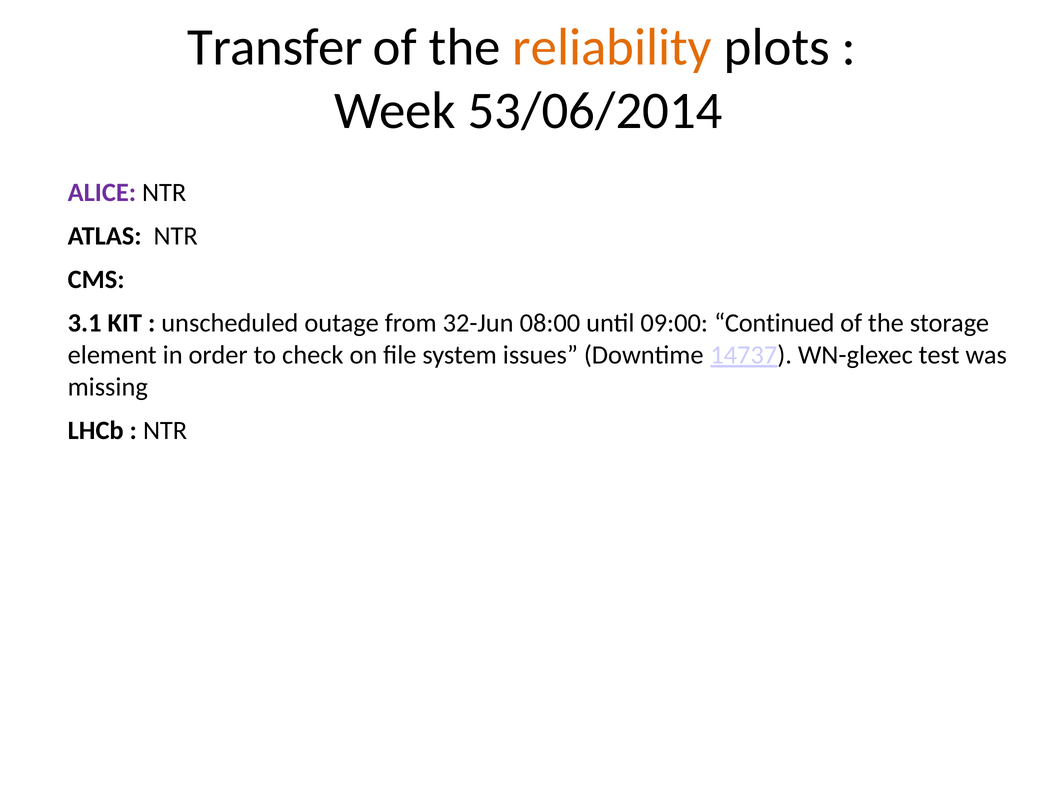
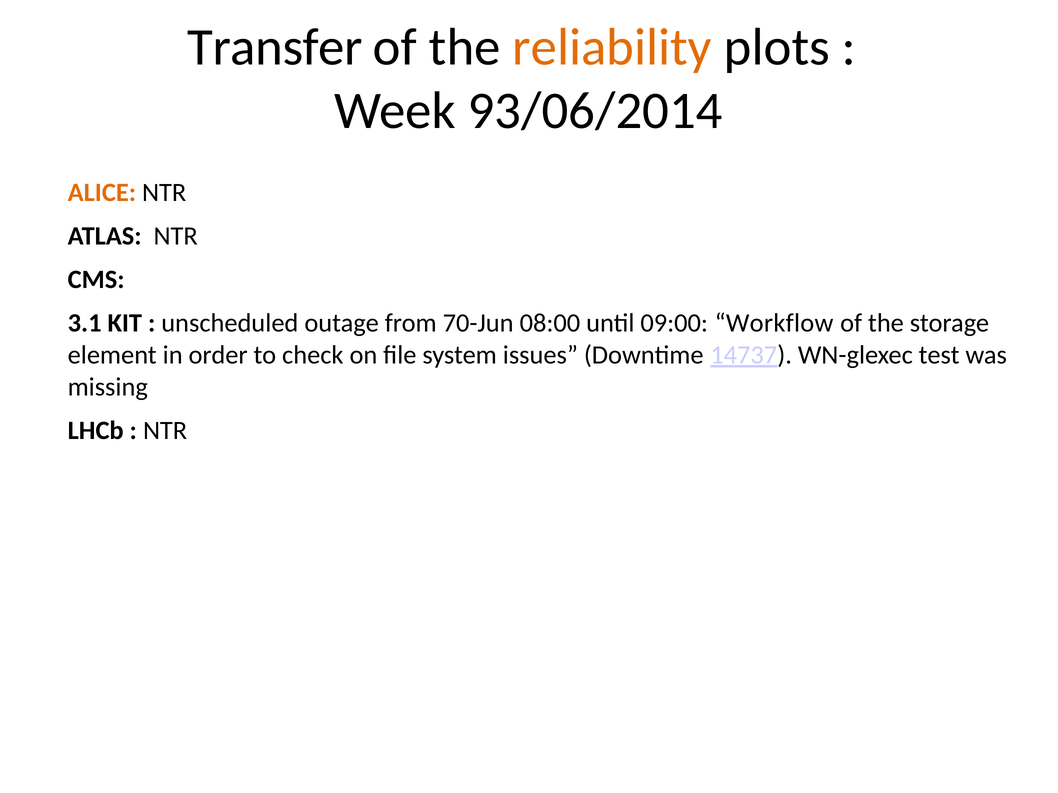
53/06/2014: 53/06/2014 -> 93/06/2014 (595, 111)
ALICE colour: purple -> orange (102, 193)
32-Jun: 32-Jun -> 70-Jun (478, 323)
Continued: Continued -> Workflow (774, 323)
